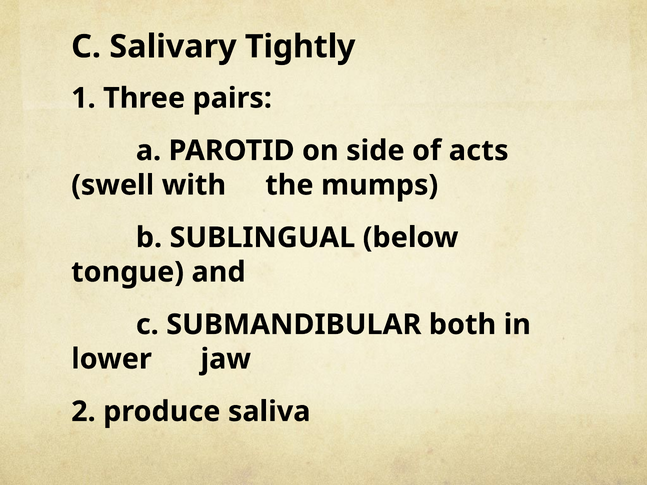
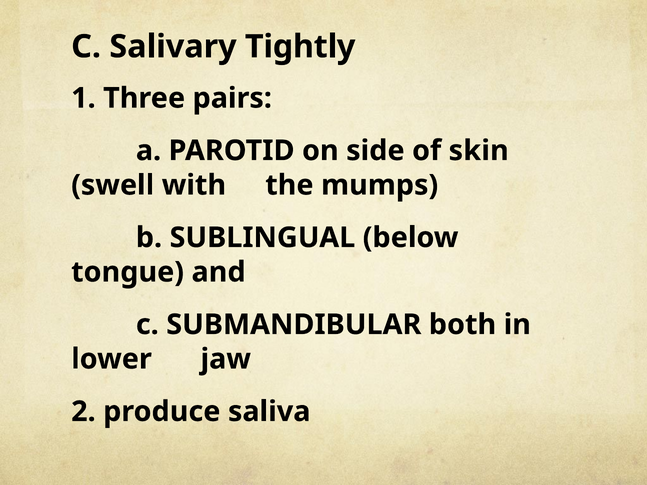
acts: acts -> skin (479, 151)
